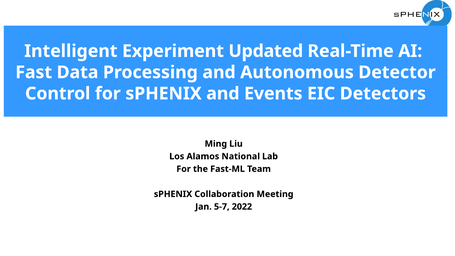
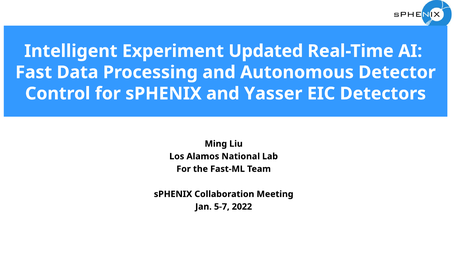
Events: Events -> Yasser (273, 94)
